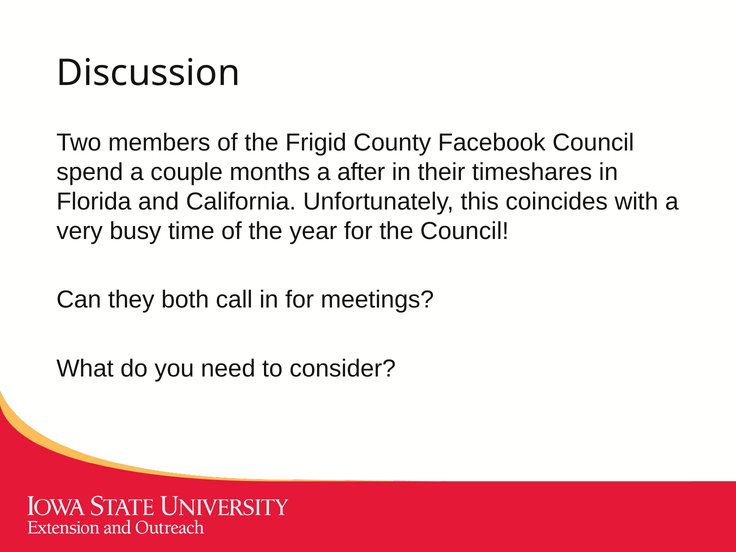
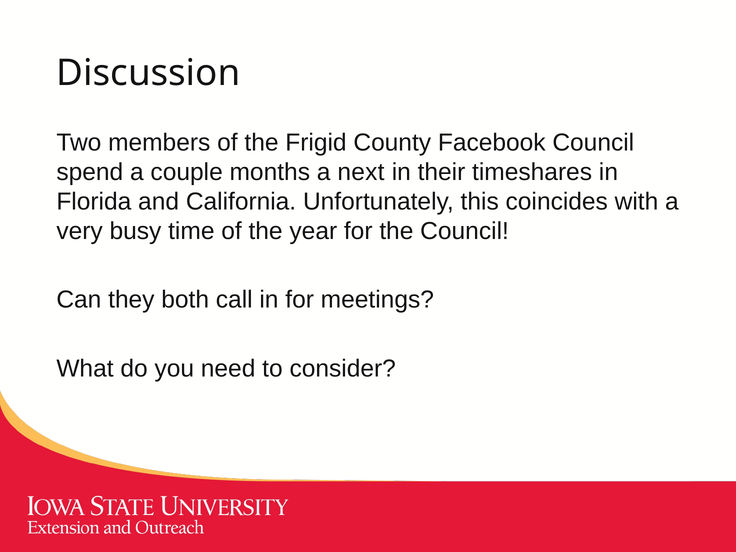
after: after -> next (361, 172)
